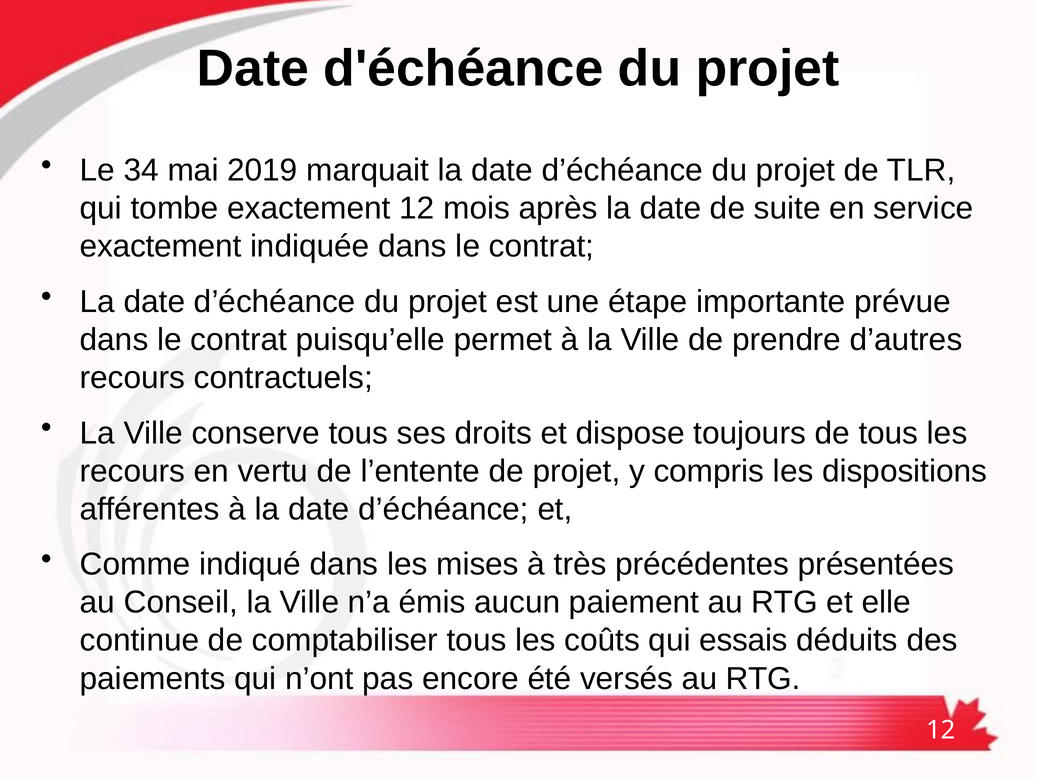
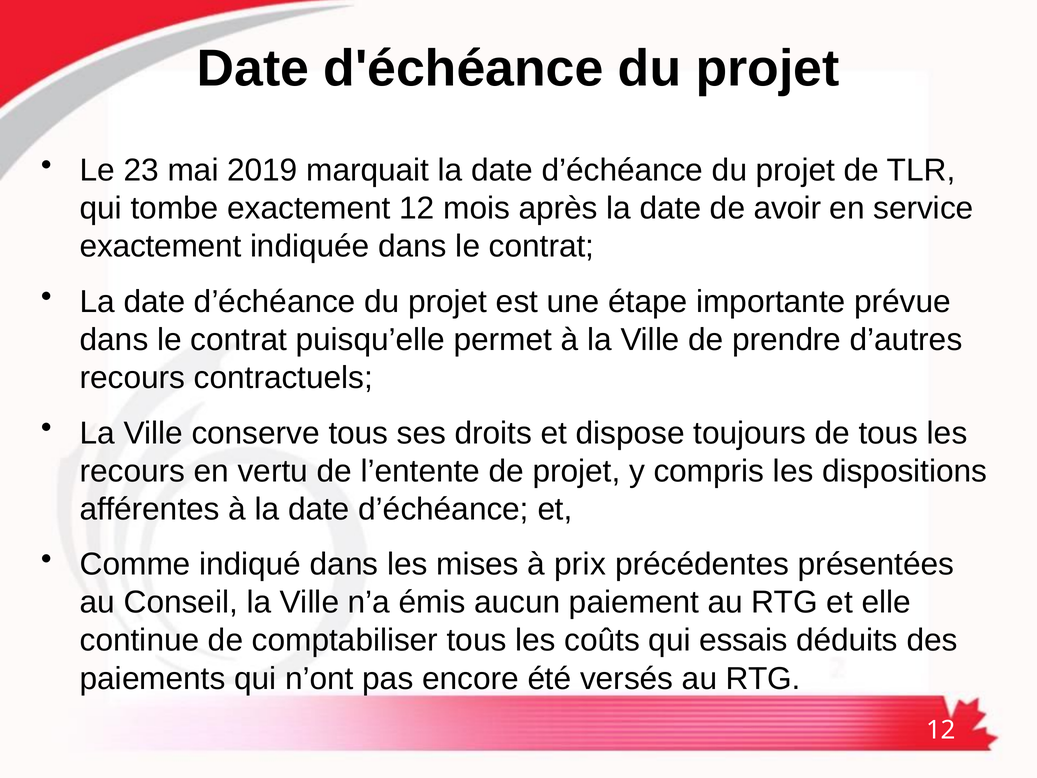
34: 34 -> 23 (141, 170)
suite: suite -> avoir (787, 208)
très: très -> prix (580, 564)
